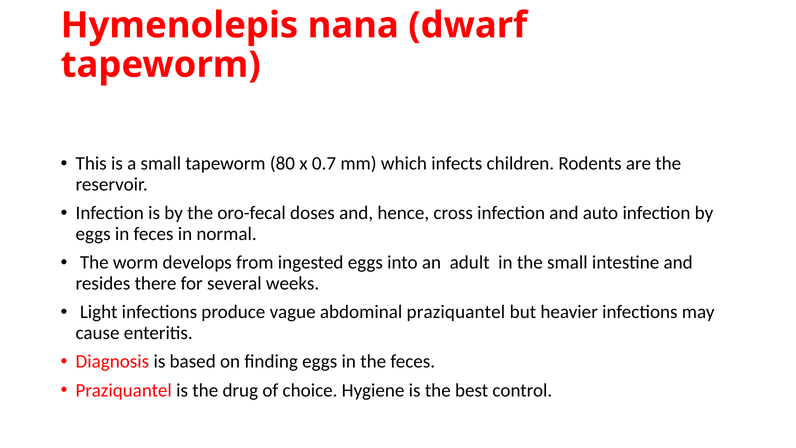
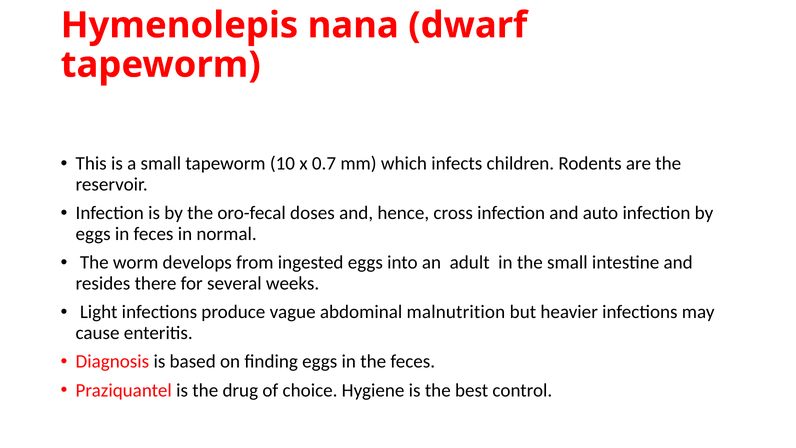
80: 80 -> 10 (282, 164)
abdominal praziquantel: praziquantel -> malnutrition (456, 312)
